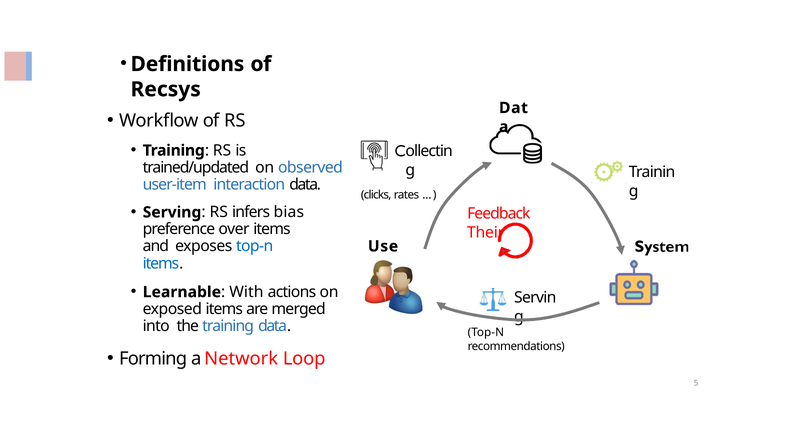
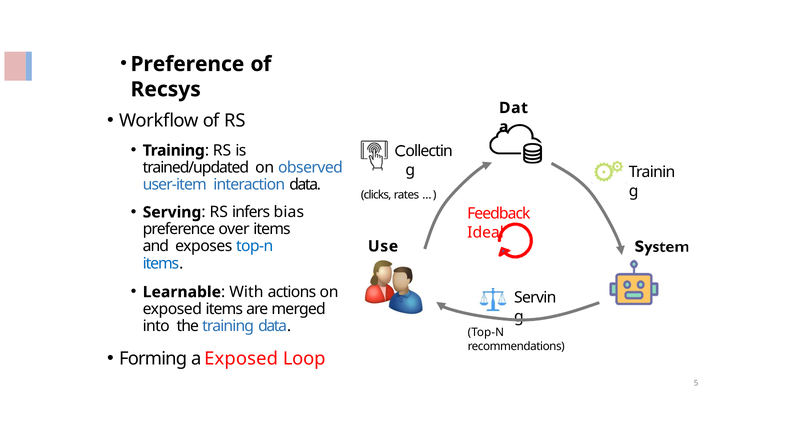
Definitions: Definitions -> Preference (187, 64)
Their: Their -> Ideal (486, 233)
a Network: Network -> Exposed (241, 359)
